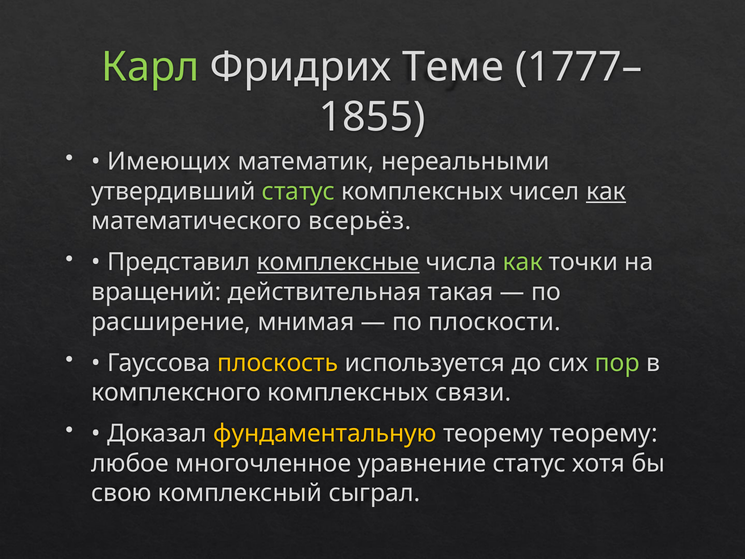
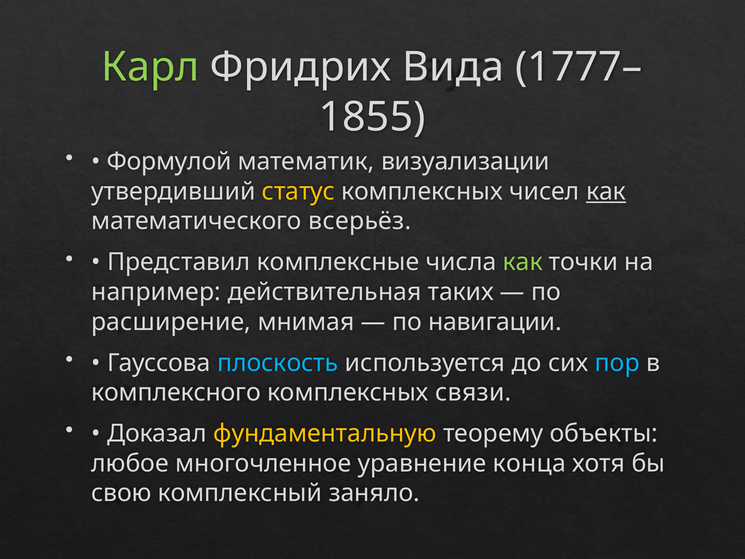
Теме: Теме -> Вида (453, 67)
Имеющих: Имеющих -> Формулой (169, 162)
нереальными: нереальными -> визуализации (465, 162)
статус colour: light green -> yellow (299, 191)
комплексные underline: present -> none (338, 262)
вращений: вращений -> например (156, 292)
такая: такая -> таких (461, 292)
плоскости: плоскости -> навигации (495, 322)
плоскость colour: yellow -> light blue (278, 363)
пор colour: light green -> light blue (617, 363)
теорему теорему: теорему -> объекты (604, 433)
уравнение статус: статус -> конца (529, 463)
сыграл: сыграл -> заняло (374, 493)
